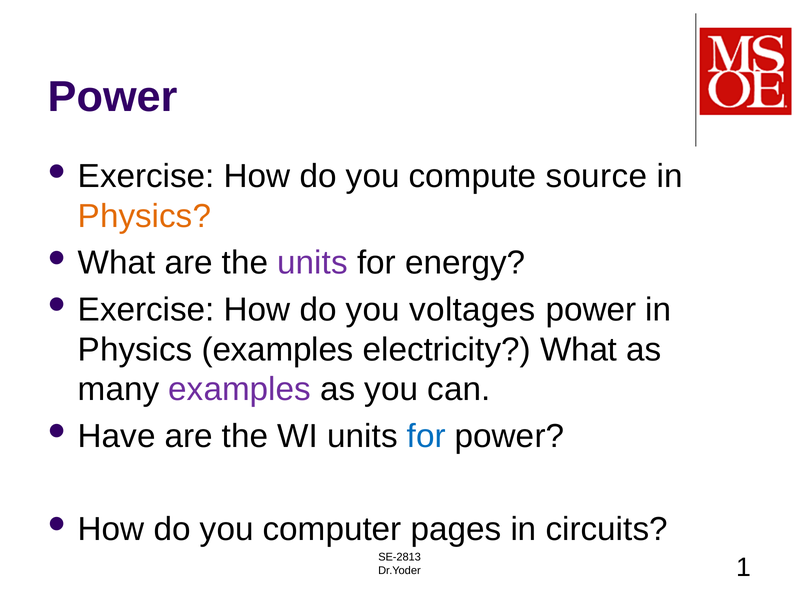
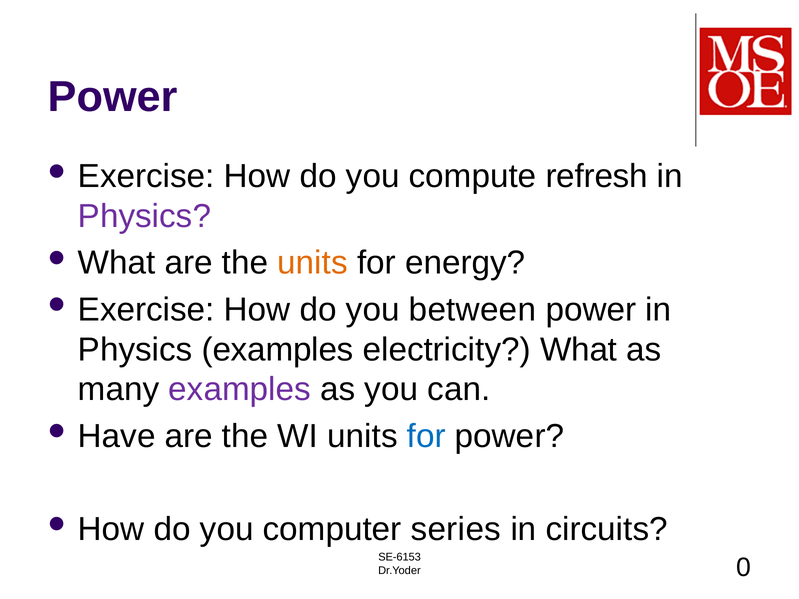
source: source -> refresh (597, 177)
Physics colour: orange -> purple (144, 216)
units colour: purple -> orange (313, 263)
voltages: voltages -> between (473, 310)
pages: pages -> series (456, 529)
SE-2813: SE-2813 -> SE-6153 (400, 557)
1: 1 -> 0 (744, 568)
